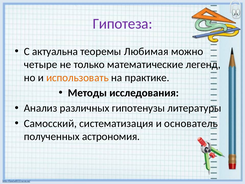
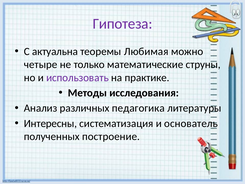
легенд: легенд -> струны (203, 64)
использовать colour: orange -> purple (77, 78)
гипотенузы: гипотенузы -> педагогика (138, 108)
Самосский: Самосский -> Интересны (50, 123)
астрономия: астрономия -> построение (111, 136)
